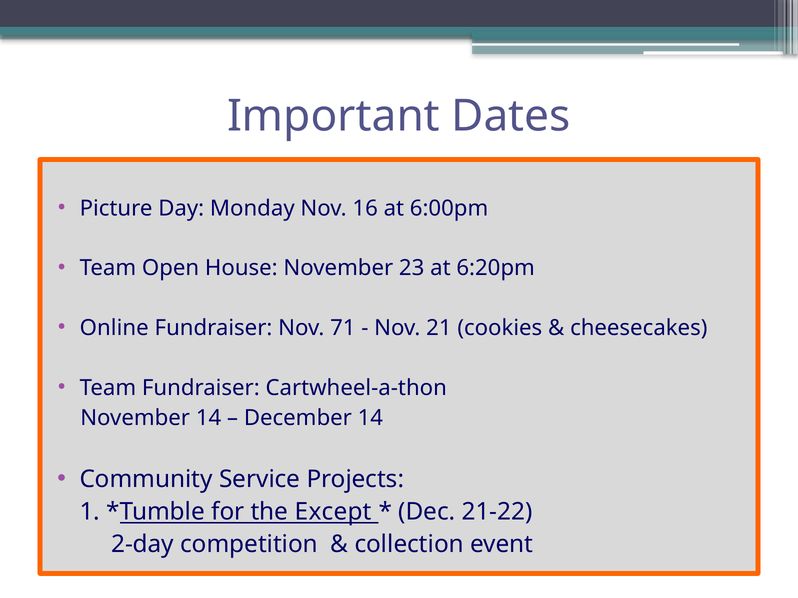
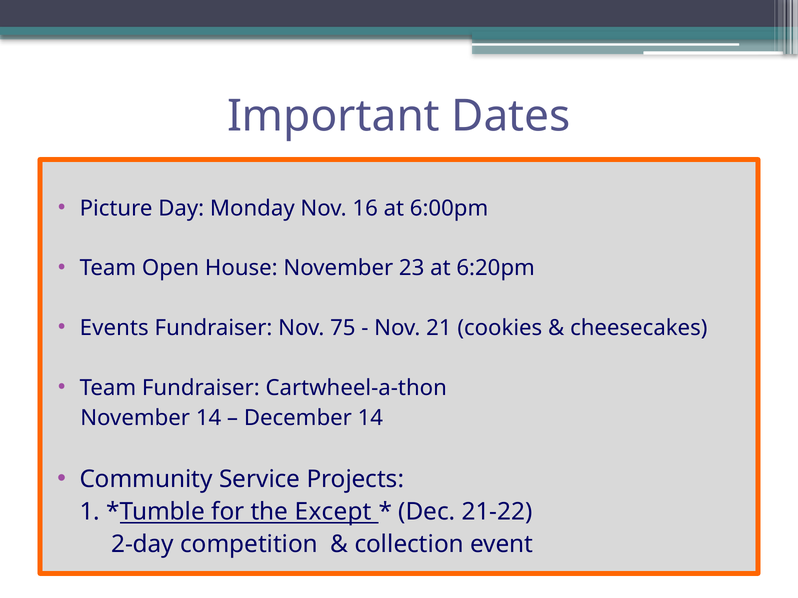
Online: Online -> Events (114, 328)
71: 71 -> 75 (343, 328)
